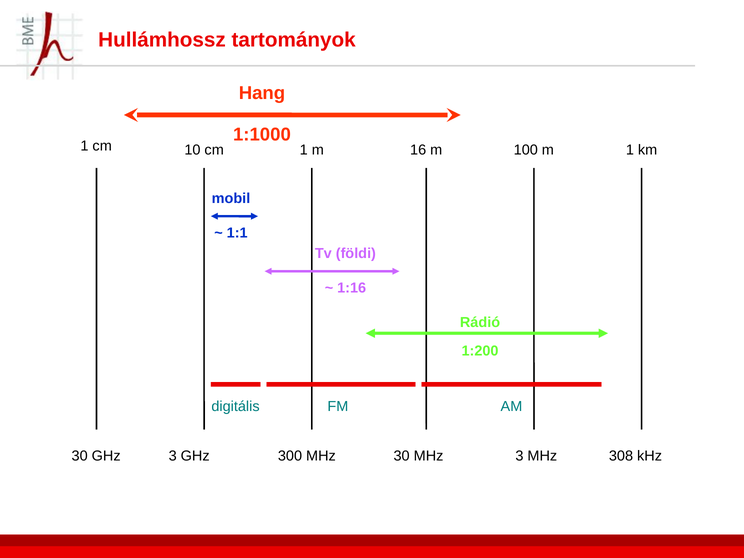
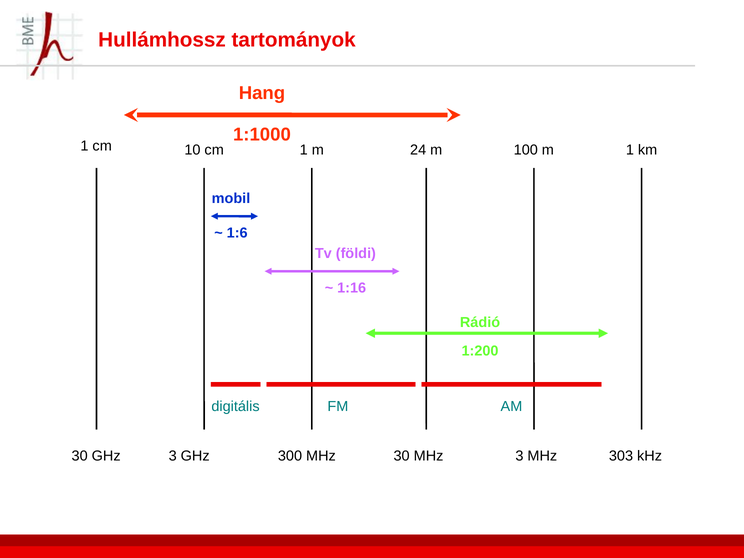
16: 16 -> 24 (418, 150)
1:1: 1:1 -> 1:6 (237, 233)
308: 308 -> 303 (621, 456)
